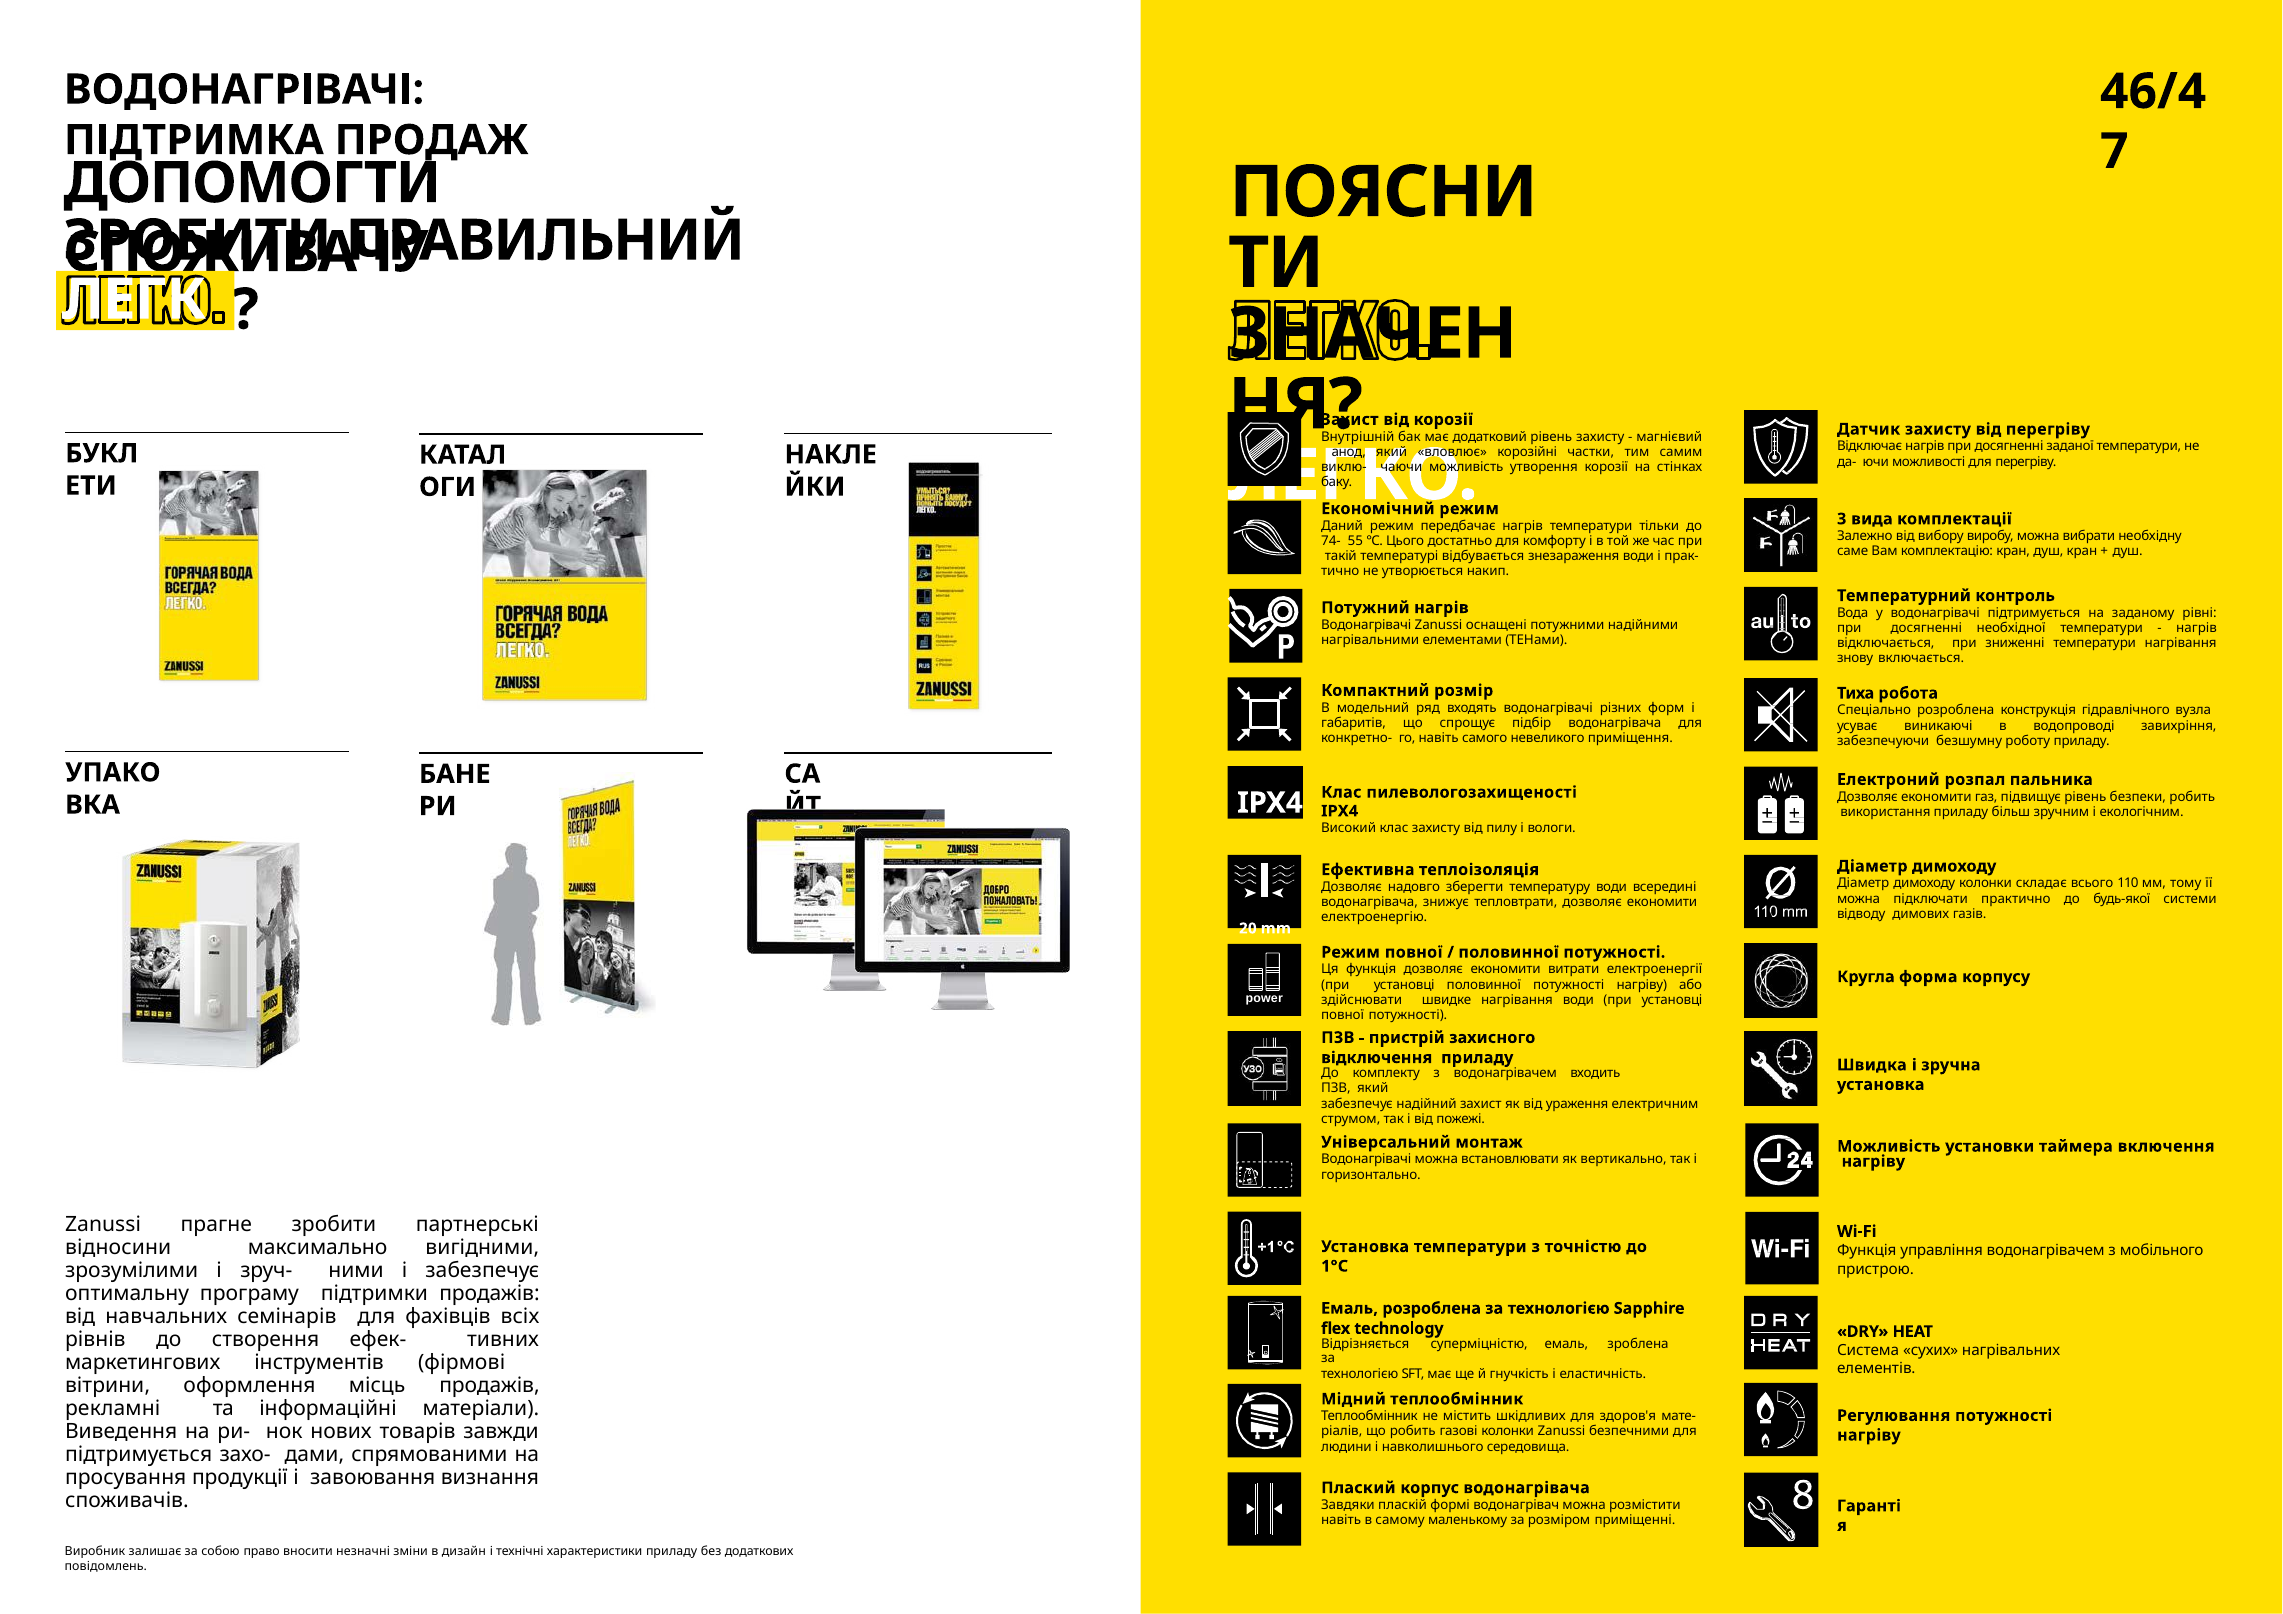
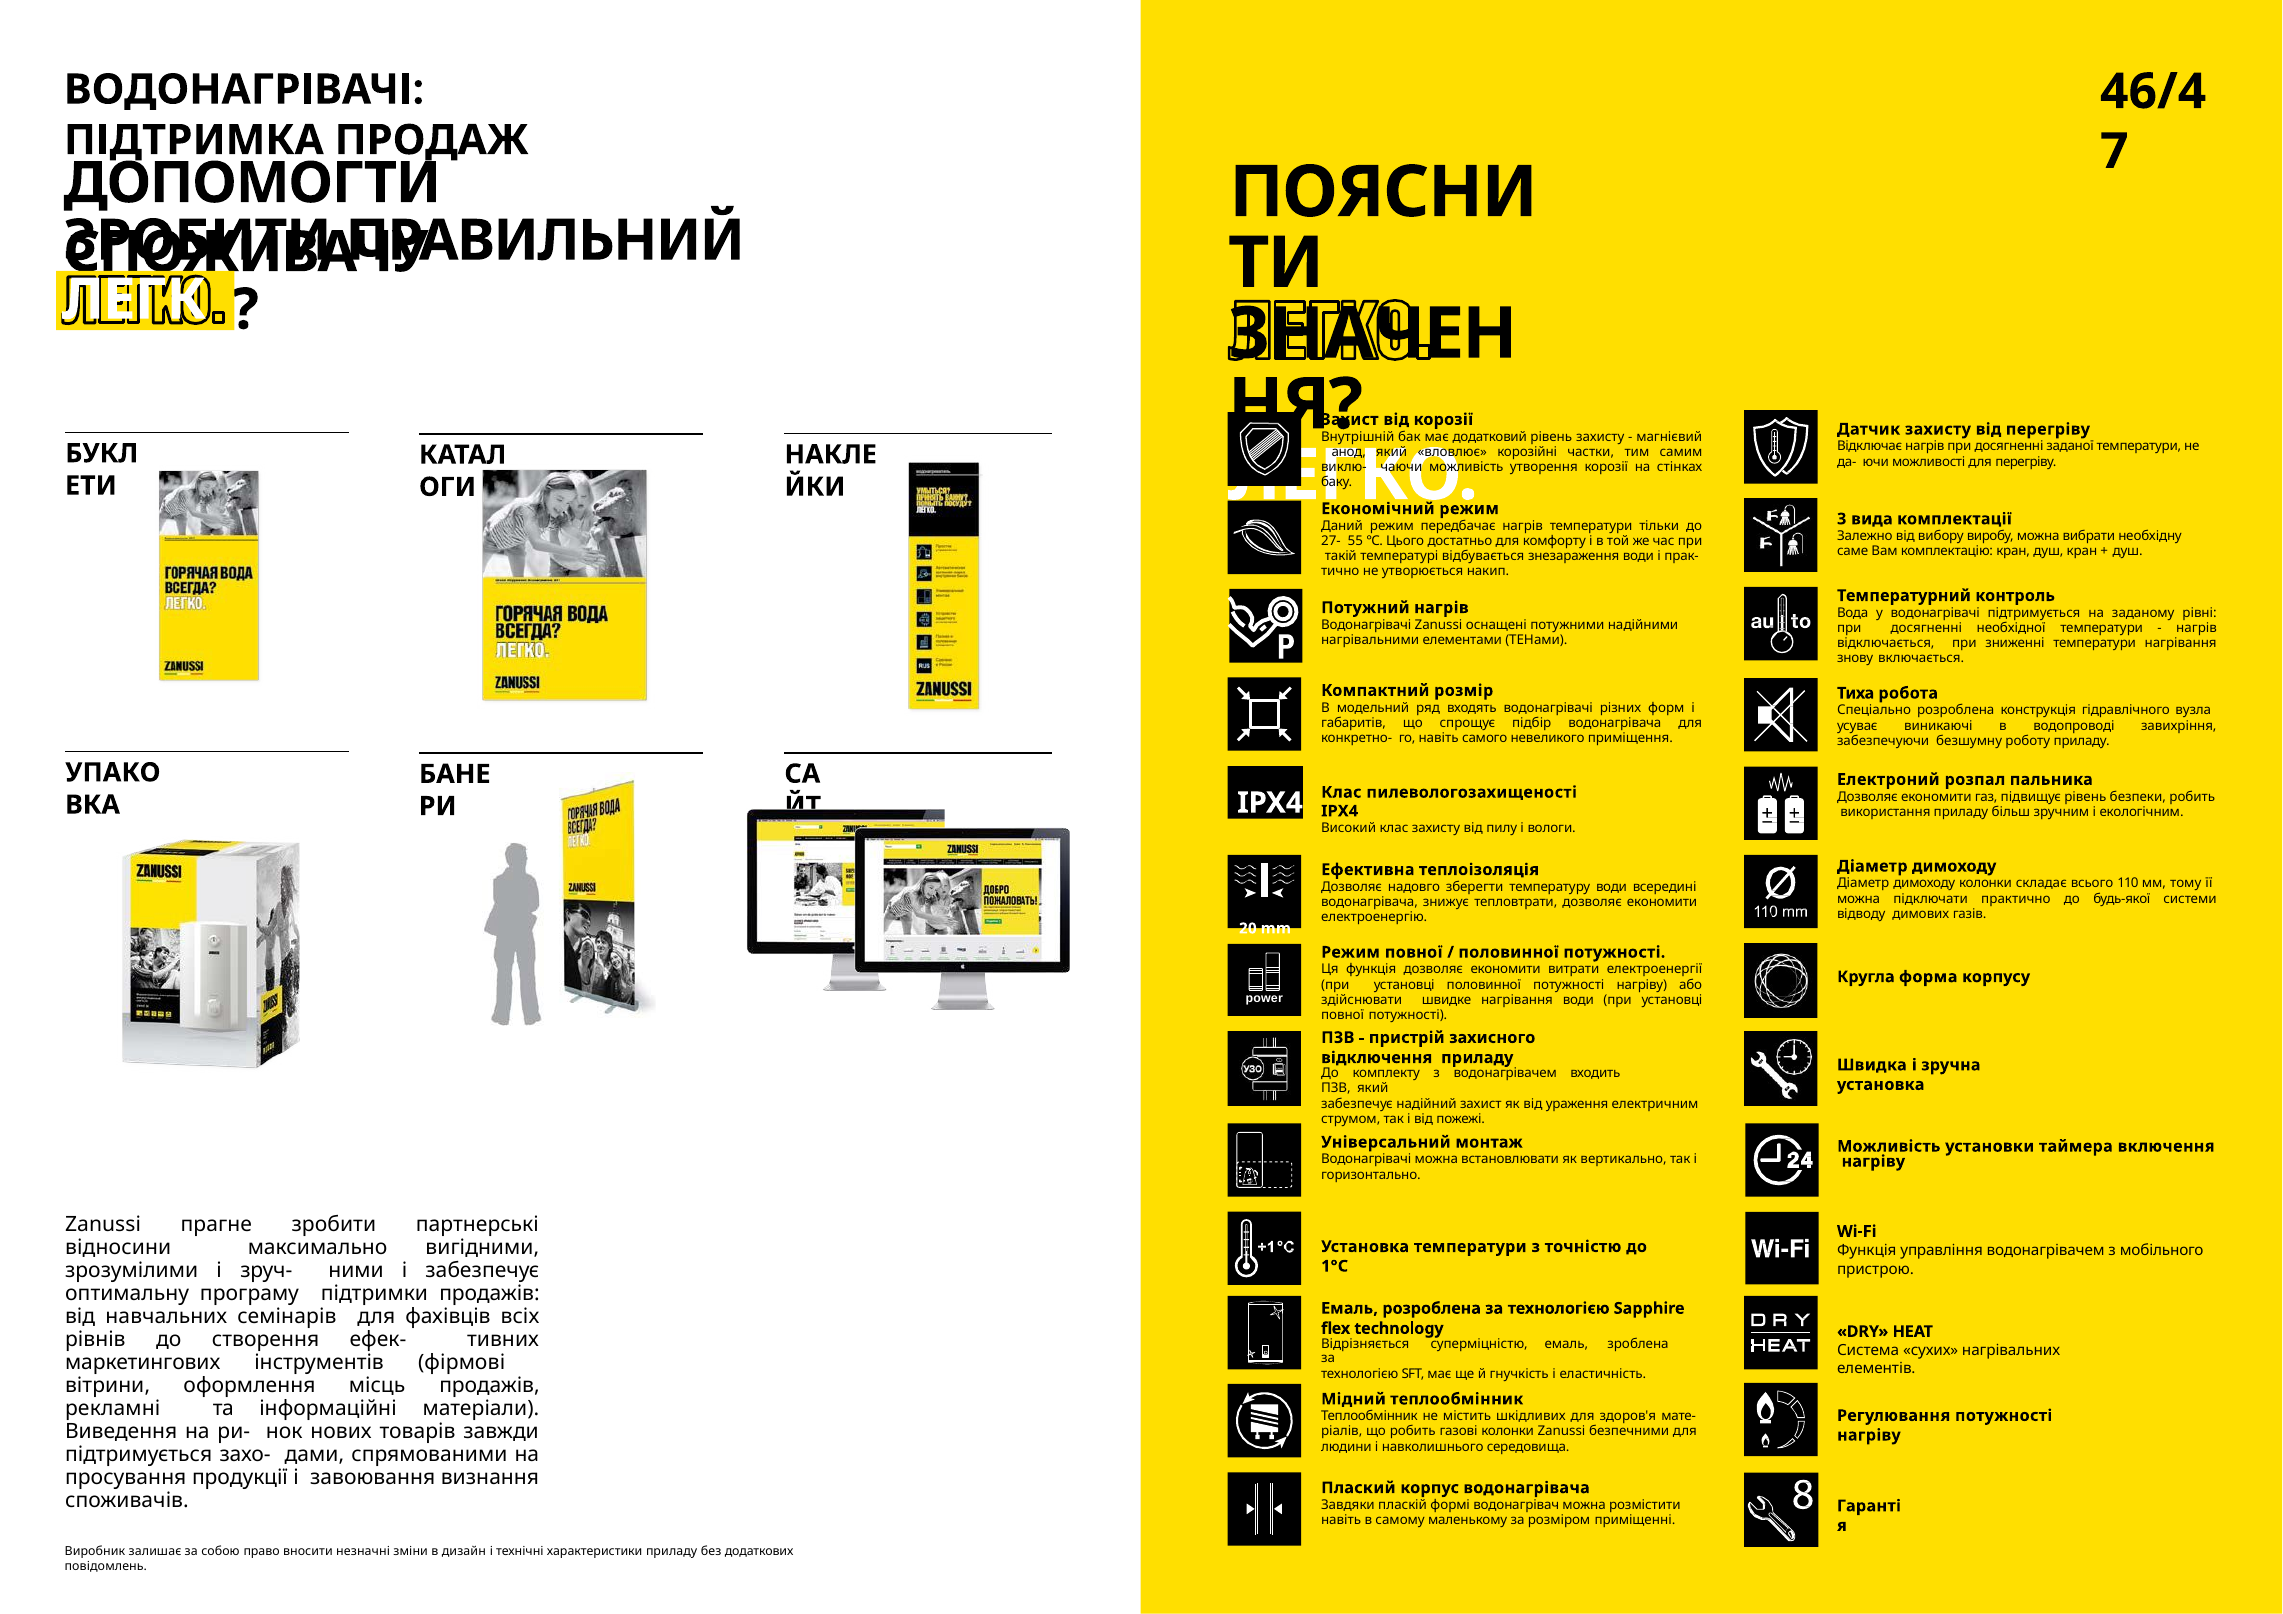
74-: 74- -> 27- (1331, 541)
